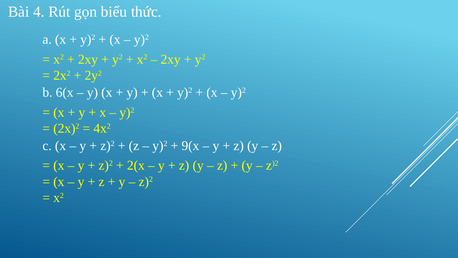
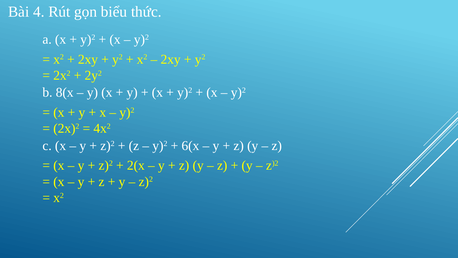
6(x: 6(x -> 8(x (65, 92)
9(x: 9(x -> 6(x (190, 145)
